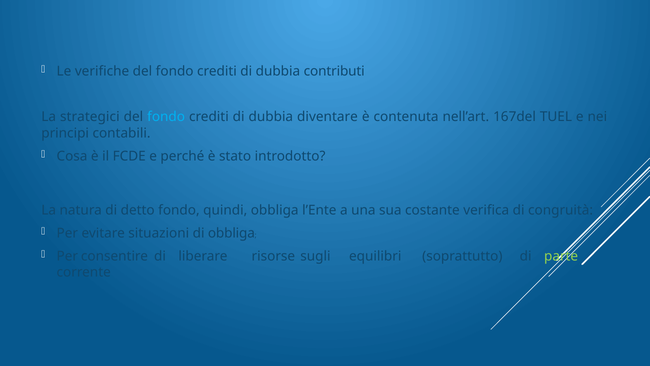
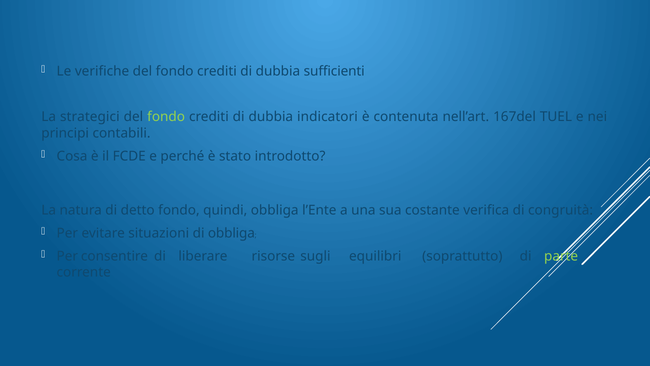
contributi: contributi -> sufficienti (334, 71)
fondo colour: light blue -> light green (166, 117)
diventare: diventare -> indicatori (327, 117)
